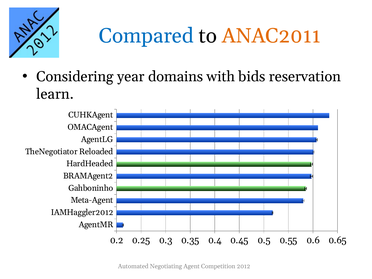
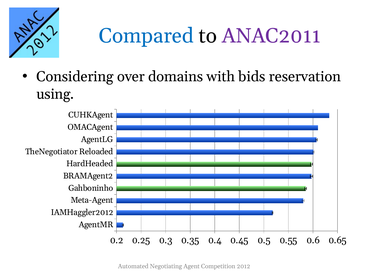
ANAC2011 colour: orange -> purple (271, 36)
year: year -> over (131, 77)
learn: learn -> using (55, 94)
